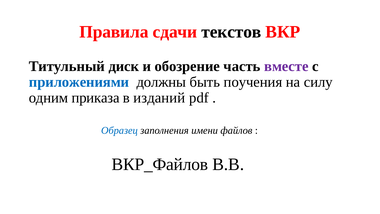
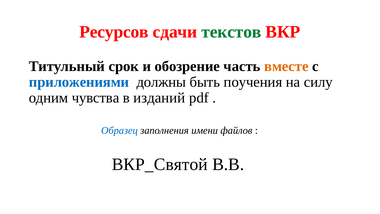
Правила: Правила -> Ресурсов (114, 32)
текстов colour: black -> green (231, 32)
диск: диск -> срок (124, 66)
вместе colour: purple -> orange (286, 66)
приказа: приказа -> чувства (96, 98)
ВКР_Файлов: ВКР_Файлов -> ВКР_Святой (160, 164)
